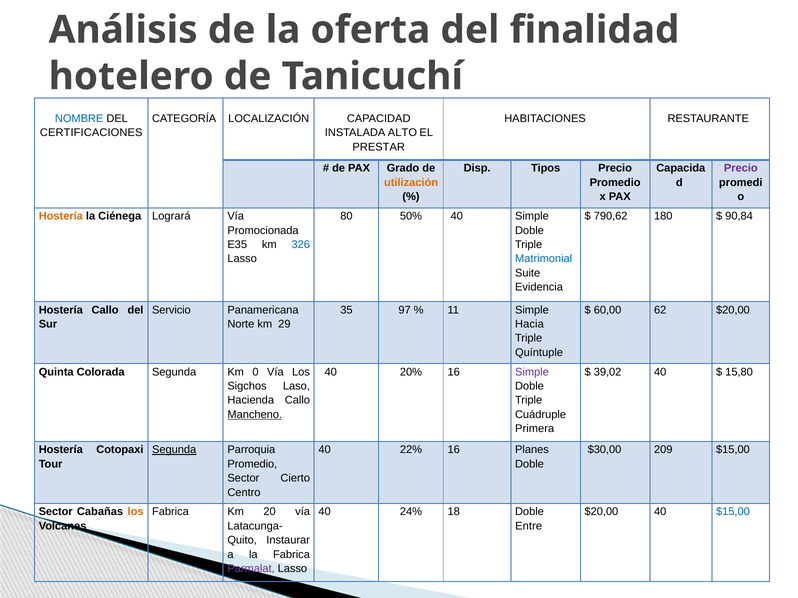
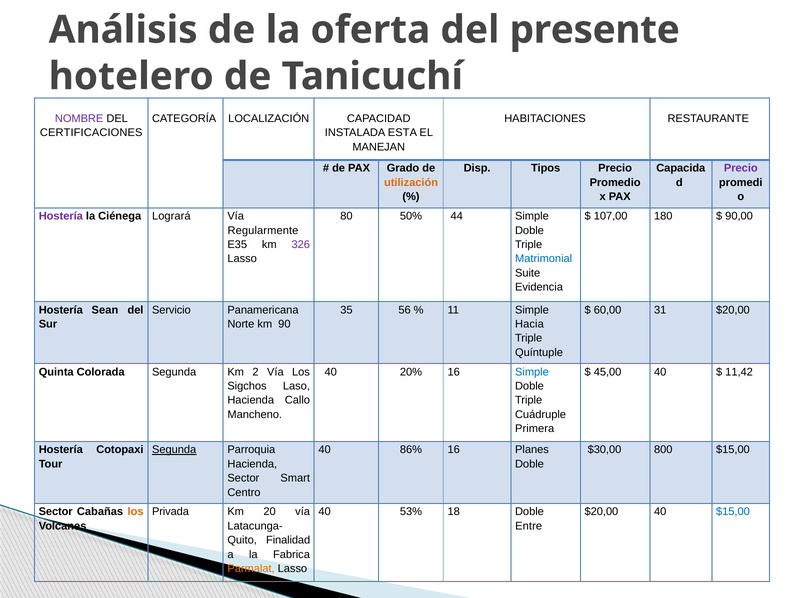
finalidad: finalidad -> presente (595, 30)
NOMBRE colour: blue -> purple (79, 119)
ALTO: ALTO -> ESTA (402, 133)
PRESTAR: PRESTAR -> MANEJAN (379, 147)
Hostería colour: orange -> purple (61, 216)
50% 40: 40 -> 44 (457, 216)
790,62: 790,62 -> 107,00 (611, 216)
90,84: 90,84 -> 90,00 (739, 216)
Promocionada: Promocionada -> Regularmente (263, 231)
326 colour: blue -> purple (301, 245)
Hostería Callo: Callo -> Sean (105, 310)
97: 97 -> 56 (405, 310)
62: 62 -> 31 (660, 310)
29: 29 -> 90 (284, 324)
0: 0 -> 2 (255, 372)
Simple colour: purple -> blue (532, 372)
39,02: 39,02 -> 45,00 (608, 372)
15,80: 15,80 -> 11,42 (739, 372)
Mancheno underline: present -> none (255, 415)
22%: 22% -> 86% (411, 450)
209: 209 -> 800 (663, 450)
Promedio: Promedio -> Hacienda (252, 464)
Cierto: Cierto -> Smart (295, 479)
Fabrica: Fabrica -> Privada (170, 512)
24%: 24% -> 53% (411, 512)
Instaurar: Instaurar -> Finalidad (288, 541)
Parmalat colour: purple -> orange (251, 569)
